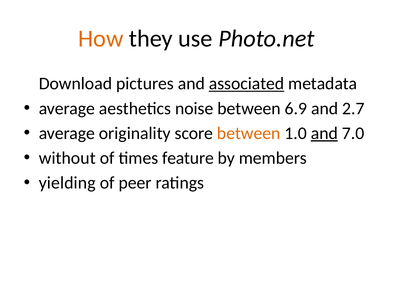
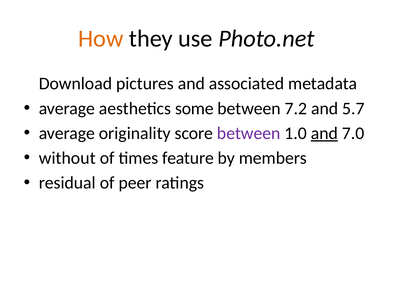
associated underline: present -> none (247, 83)
noise: noise -> some (194, 108)
6.9: 6.9 -> 7.2 (296, 108)
2.7: 2.7 -> 5.7 (353, 108)
between colour: orange -> purple (249, 133)
yielding: yielding -> residual (67, 183)
